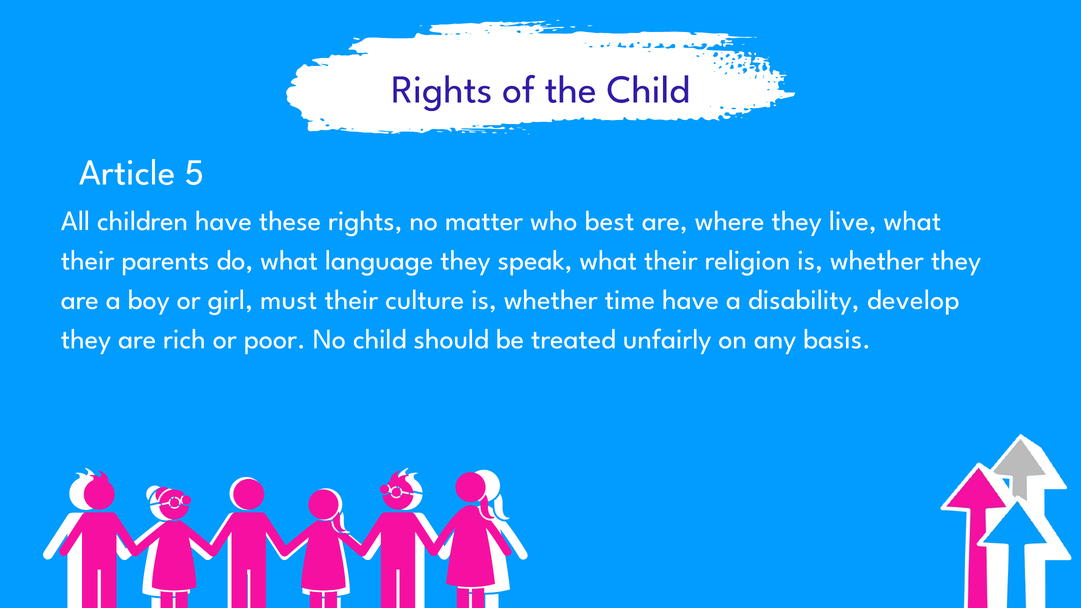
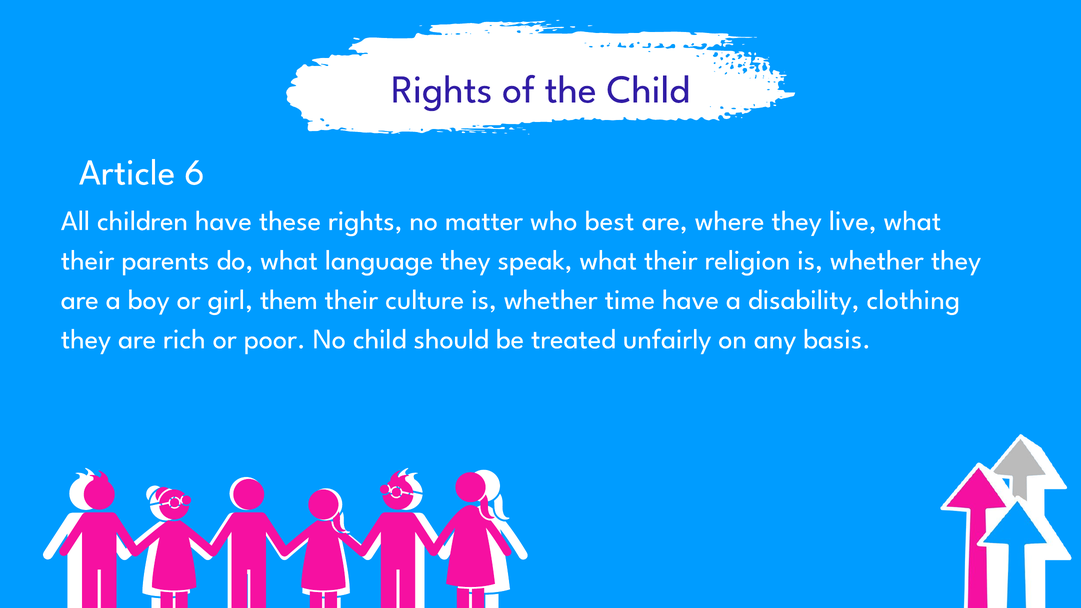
5: 5 -> 6 (195, 172)
must: must -> them (289, 300)
develop: develop -> clothing (913, 300)
